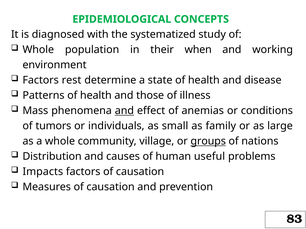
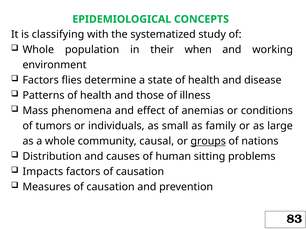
diagnosed: diagnosed -> classifying (58, 35)
rest: rest -> flies (72, 80)
and underline: present -> none (124, 111)
village: village -> causal (157, 141)
useful: useful -> sitting (210, 157)
